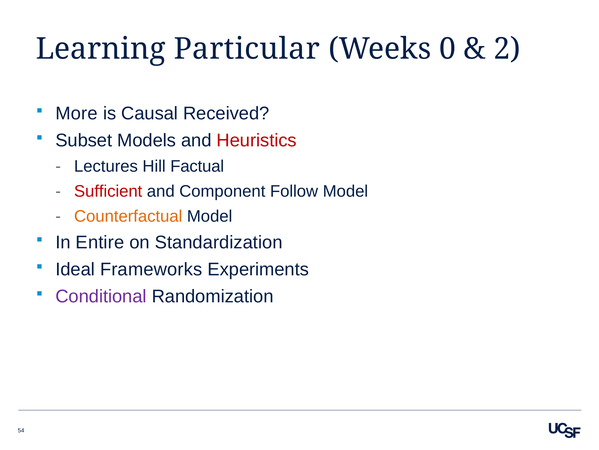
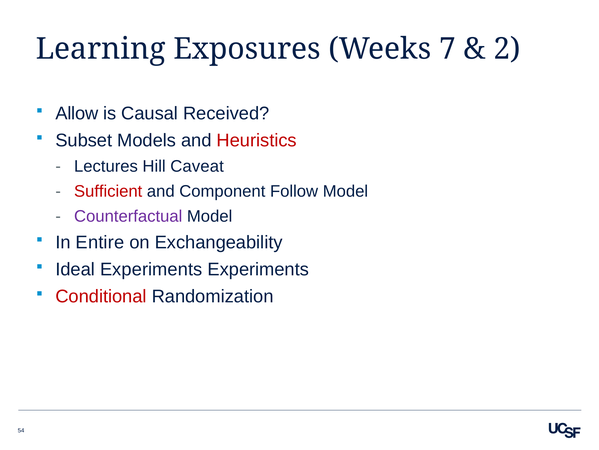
Particular: Particular -> Exposures (247, 49)
0: 0 -> 7 (447, 49)
More: More -> Allow (77, 113)
Factual: Factual -> Caveat (197, 166)
Counterfactual colour: orange -> purple (128, 216)
Standardization: Standardization -> Exchangeability (219, 242)
Ideal Frameworks: Frameworks -> Experiments (151, 269)
Conditional colour: purple -> red (101, 296)
